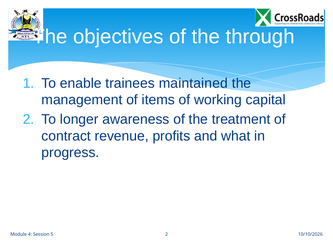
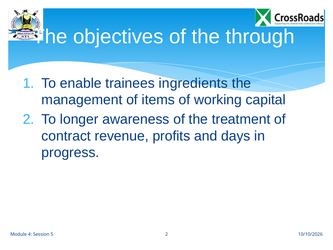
maintained: maintained -> ingredients (193, 83)
what: what -> days (236, 136)
